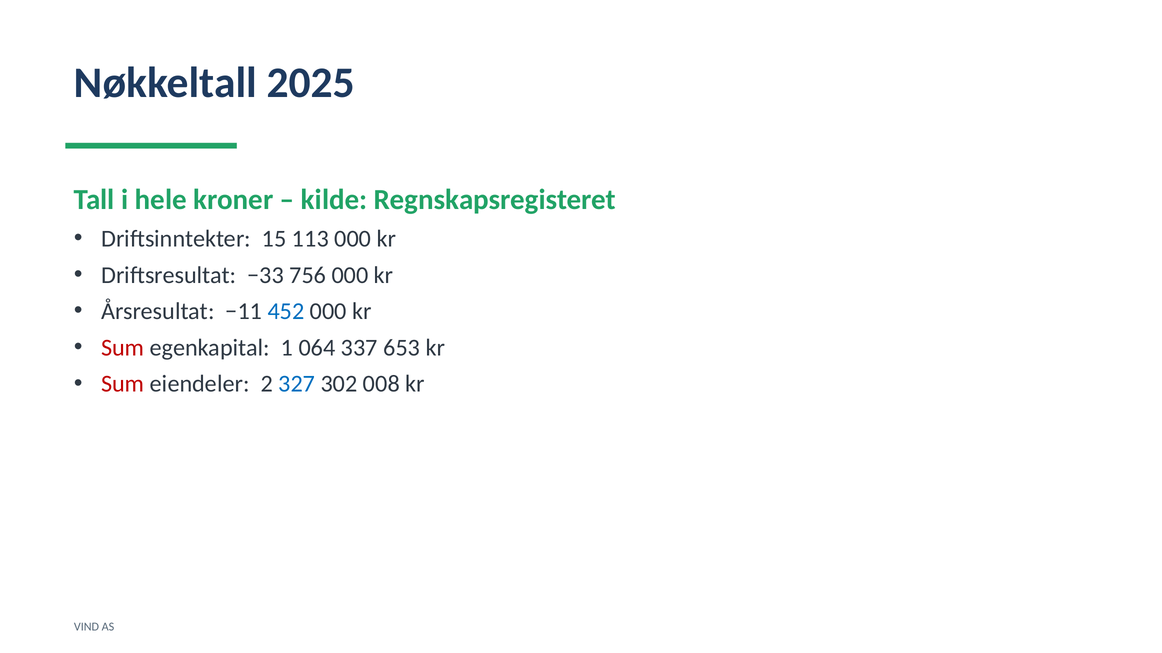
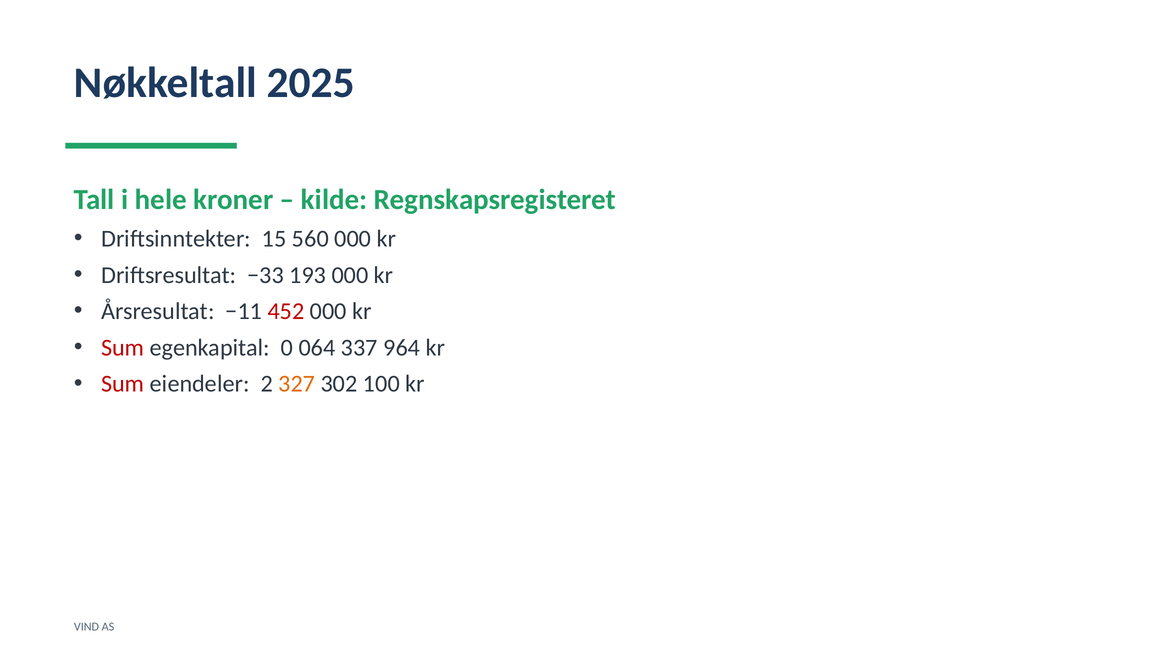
113: 113 -> 560 (310, 239)
756: 756 -> 193 (308, 275)
452 colour: blue -> red (286, 312)
1: 1 -> 0 (287, 348)
653: 653 -> 964 (402, 348)
327 colour: blue -> orange (297, 384)
008: 008 -> 100 (381, 384)
